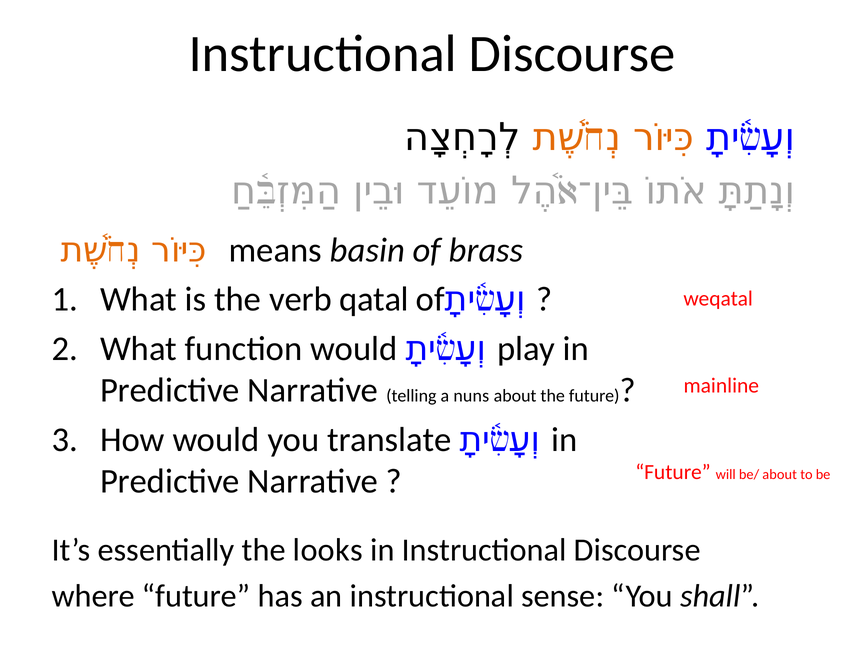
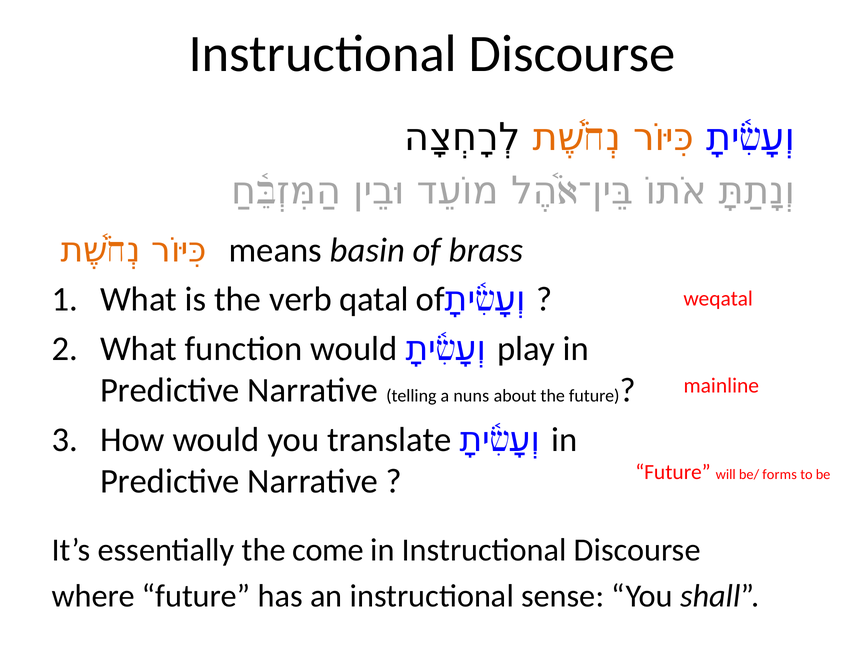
be/ about: about -> forms (780, 474)
looks: looks -> come (328, 550)
